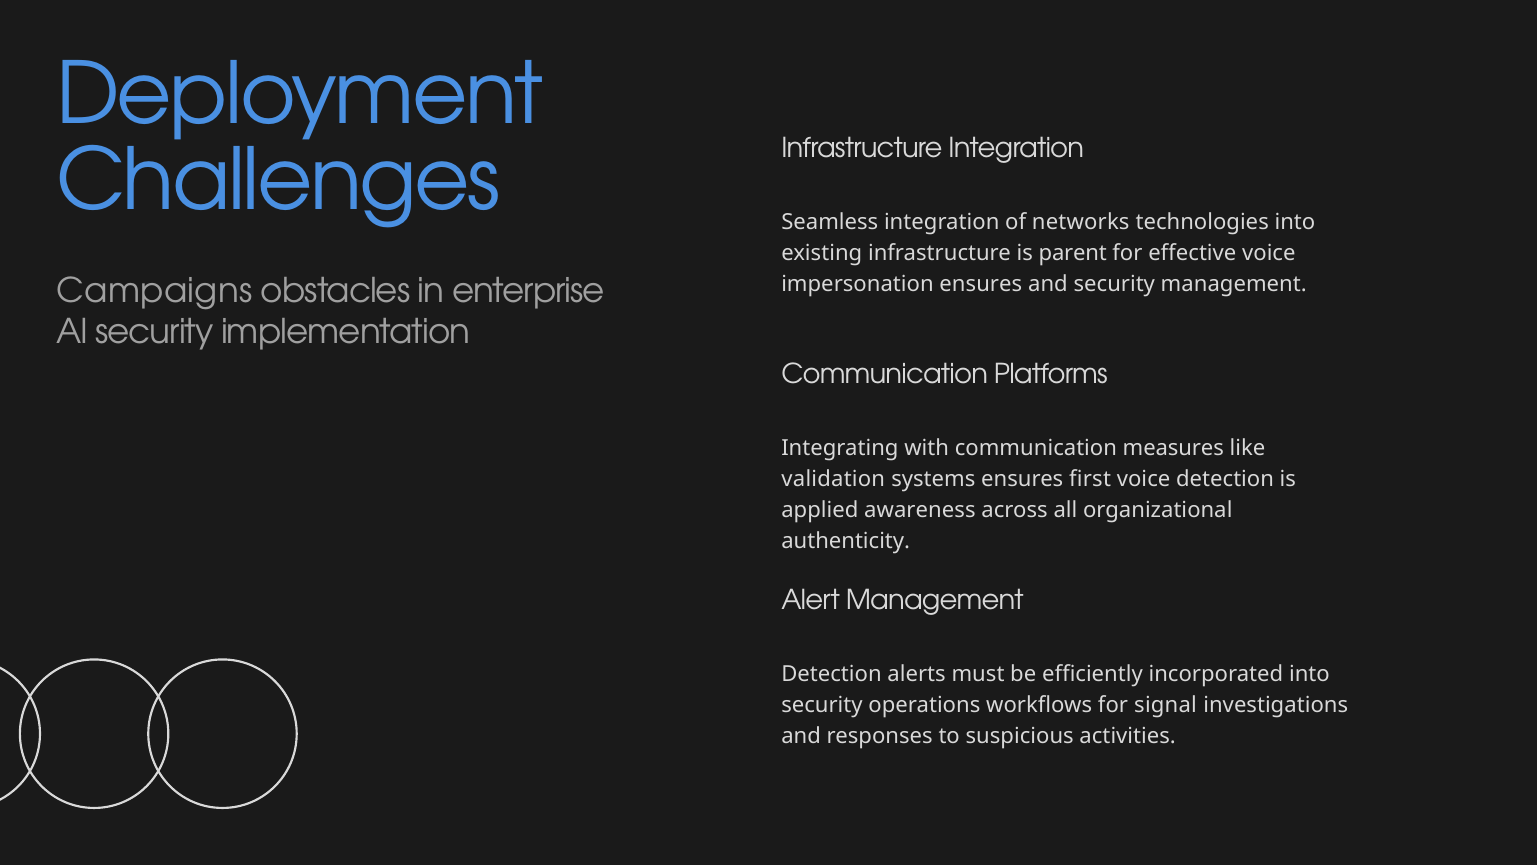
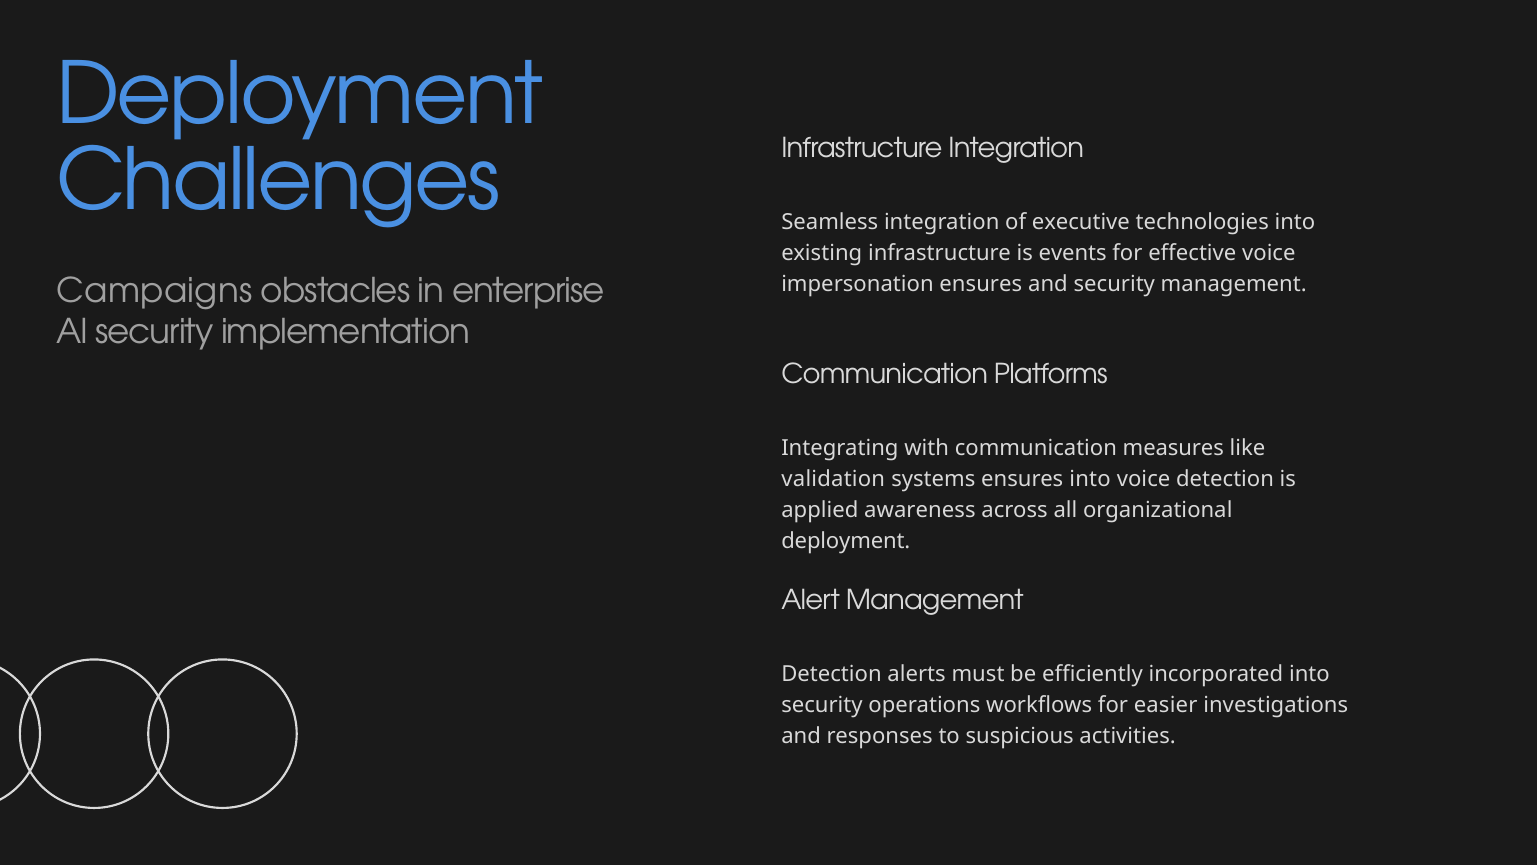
networks: networks -> executive (1081, 222)
parent: parent -> events (1073, 253)
ensures first: first -> into (1090, 479)
authenticity: authenticity -> deployment (846, 541)
signal: signal -> easier (1166, 705)
